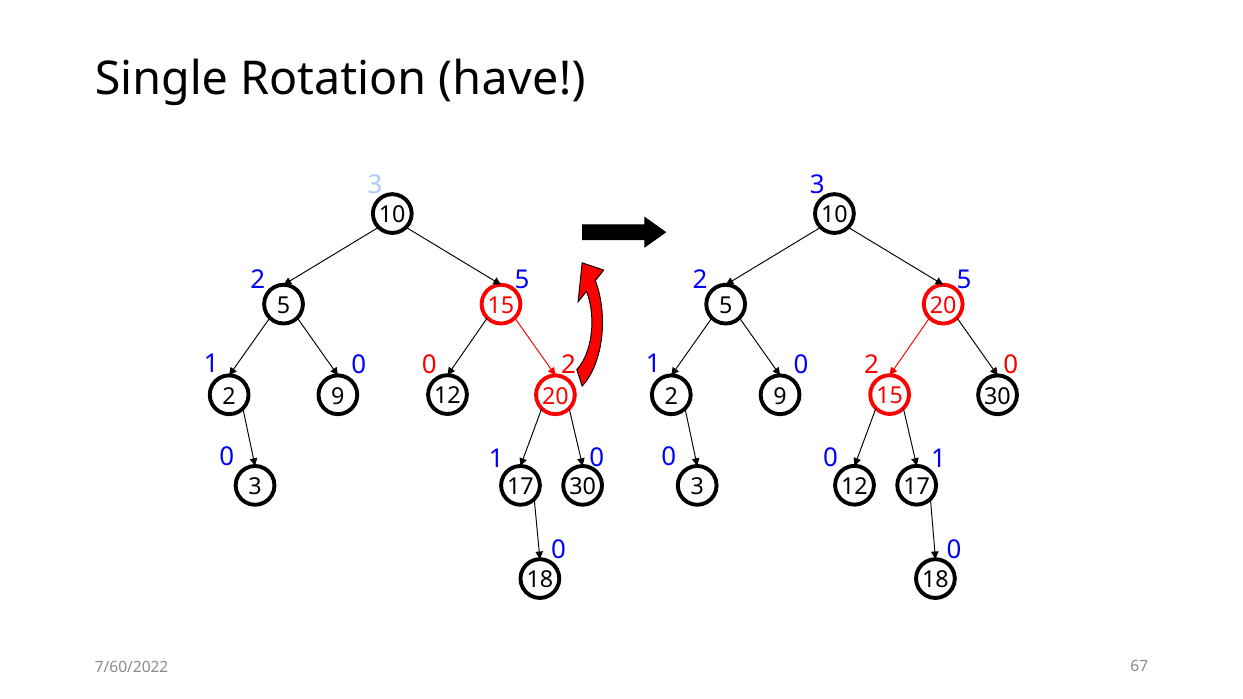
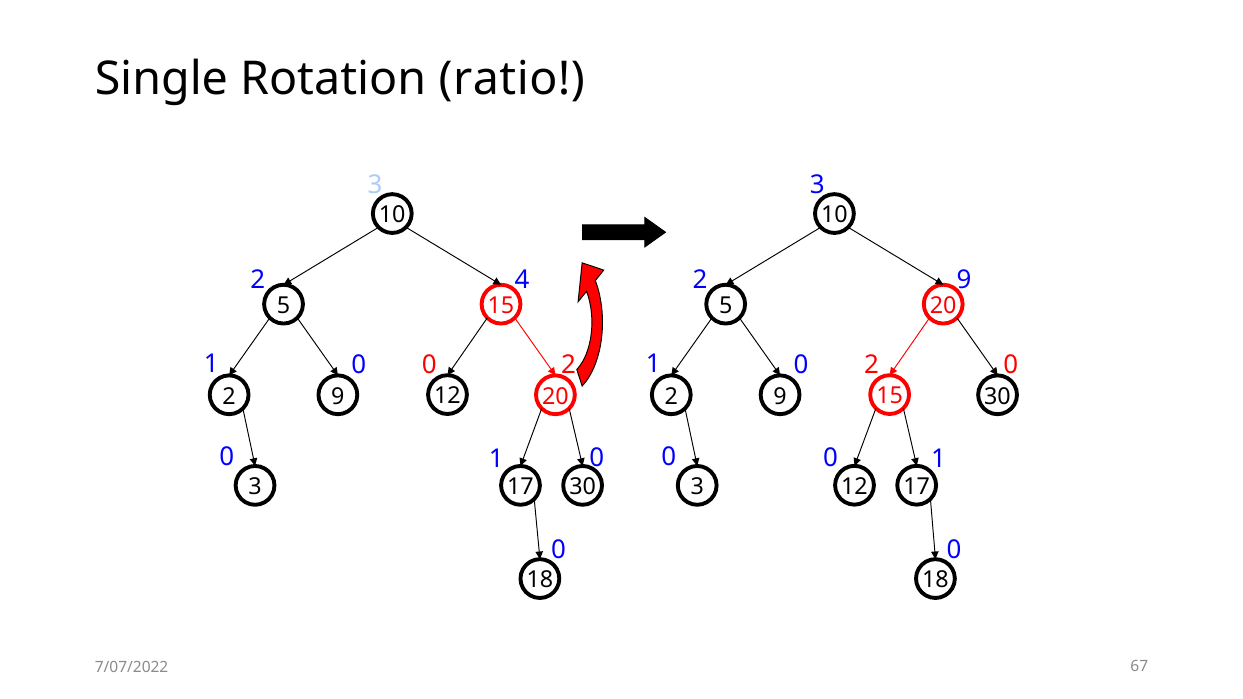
have: have -> ratio (512, 80)
5: 5 -> 4 (522, 280)
5: 5 -> 9 (964, 280)
7/60/2022: 7/60/2022 -> 7/07/2022 (132, 668)
